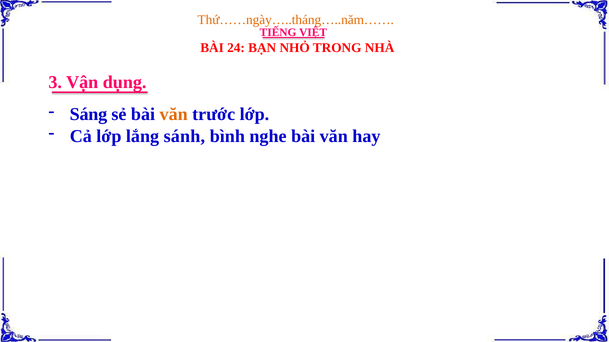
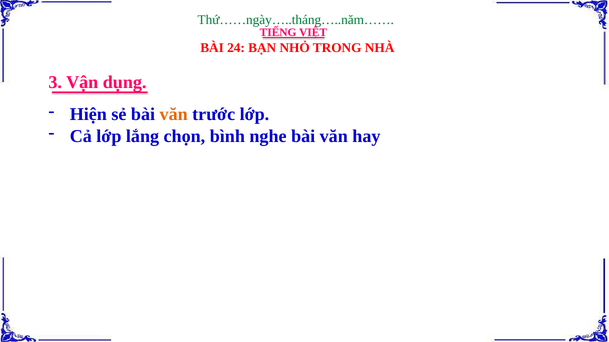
Thứ……ngày…..tháng…..năm…… colour: orange -> green (296, 20)
Sáng: Sáng -> Hiện (88, 115)
sánh: sánh -> chọn (184, 136)
